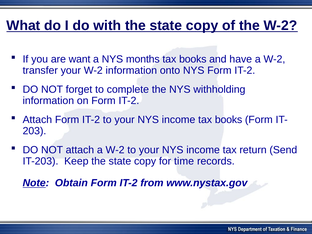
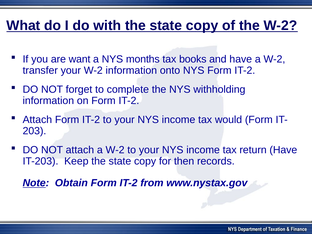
income tax books: books -> would (229, 120)
return Send: Send -> Have (283, 150)
time: time -> then (184, 161)
